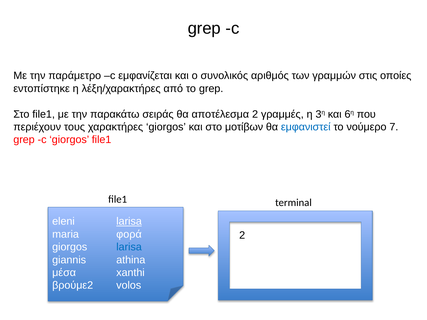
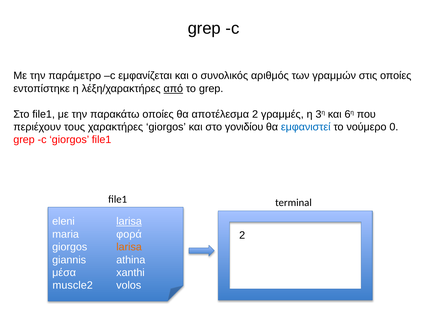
από underline: none -> present (173, 89)
παρακάτω σειράς: σειράς -> οποίες (158, 114)
μοτίβων: μοτίβων -> γονιδίου (244, 127)
7: 7 -> 0 (394, 127)
larisa colour: blue -> orange (129, 247)
βρούμε2: βρούμε2 -> muscle2 (73, 286)
